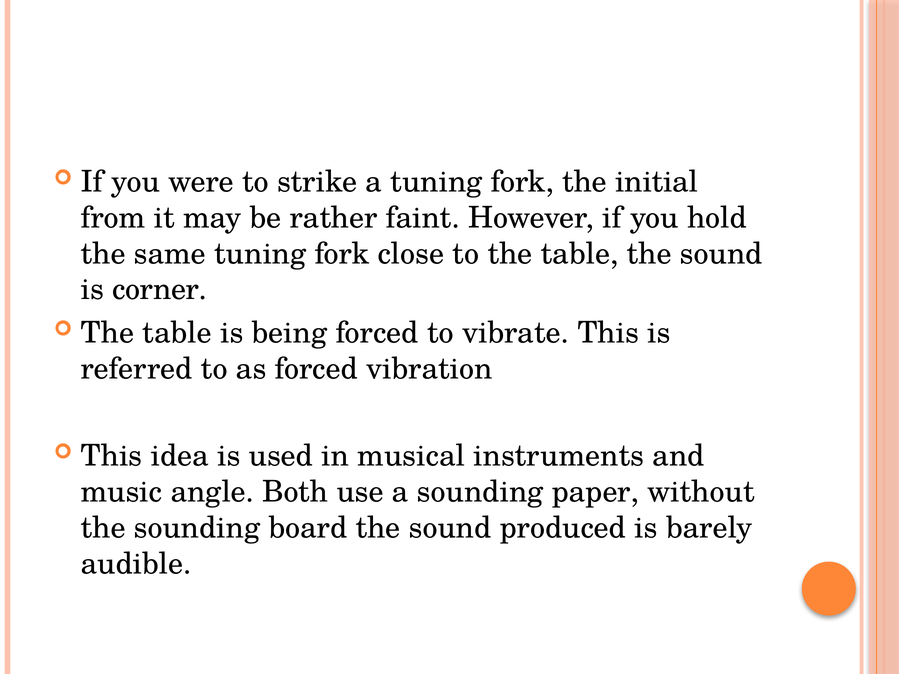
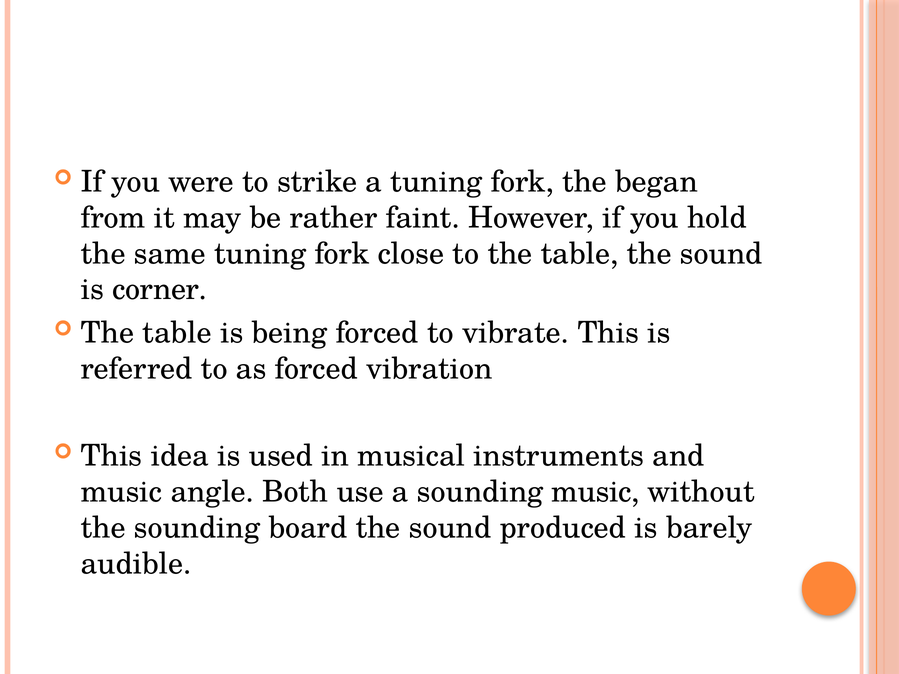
initial: initial -> began (657, 182)
sounding paper: paper -> music (595, 492)
